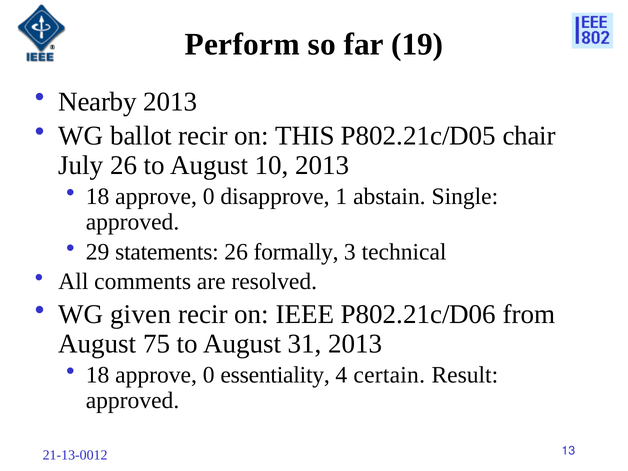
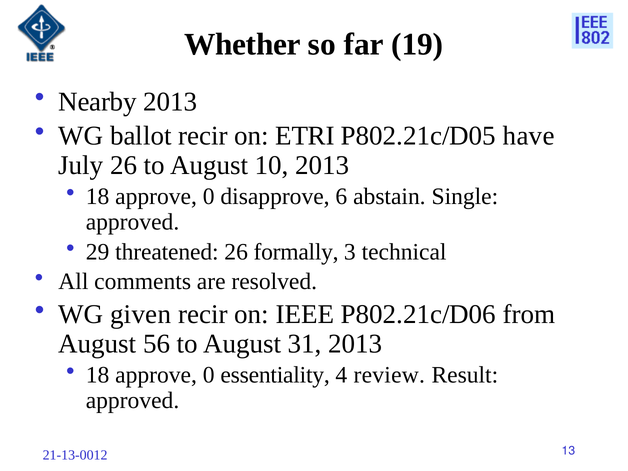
Perform: Perform -> Whether (242, 44)
THIS: THIS -> ETRI (305, 136)
chair: chair -> have (529, 136)
1: 1 -> 6 (341, 196)
statements: statements -> threatened (167, 252)
75: 75 -> 56 (157, 344)
certain: certain -> review (389, 375)
